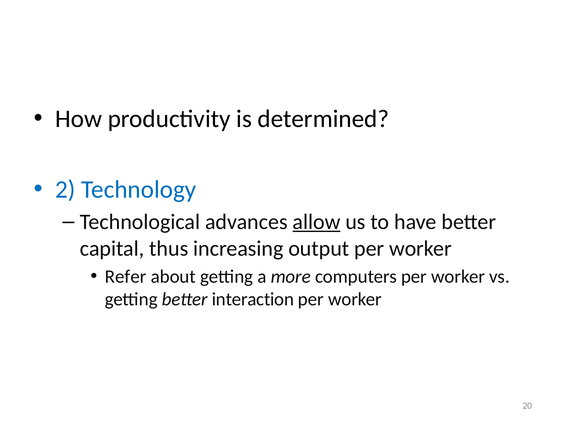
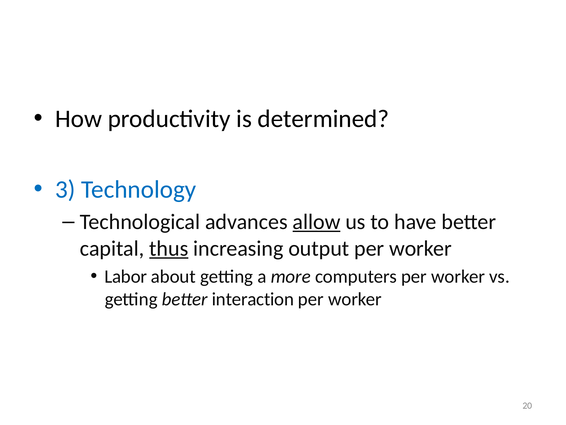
2: 2 -> 3 (65, 189)
thus underline: none -> present (169, 248)
Refer: Refer -> Labor (126, 276)
